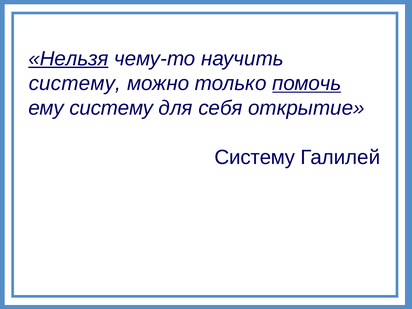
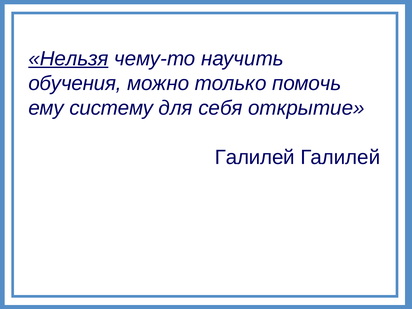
систему: систему -> обучения (75, 83)
помочь underline: present -> none (307, 83)
Систему: Систему -> Галилей (255, 157)
